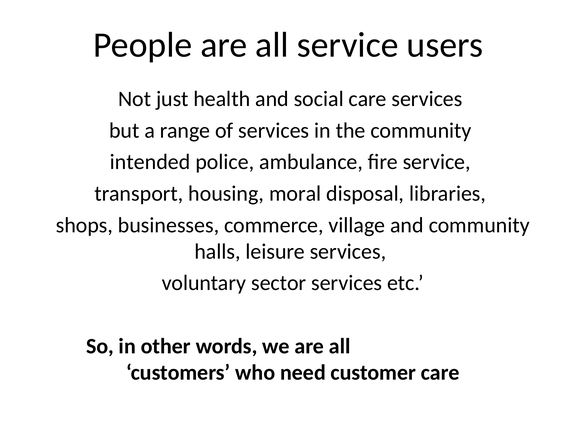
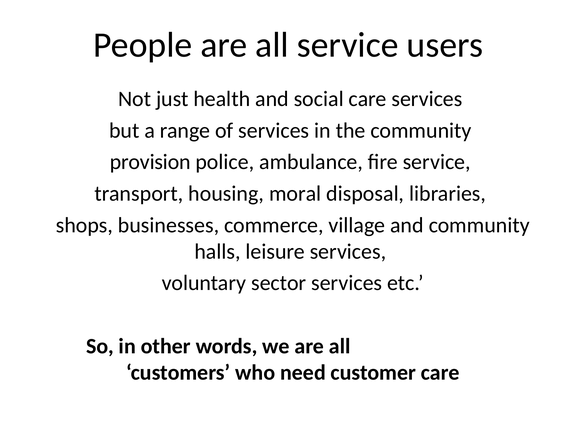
intended: intended -> provision (150, 162)
